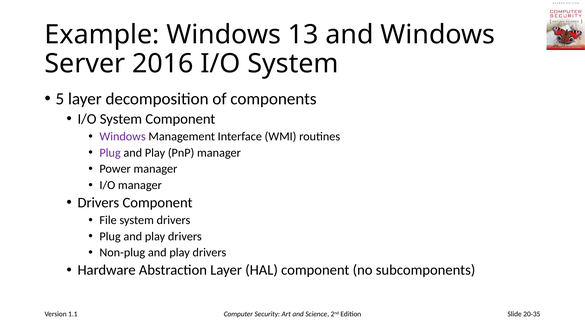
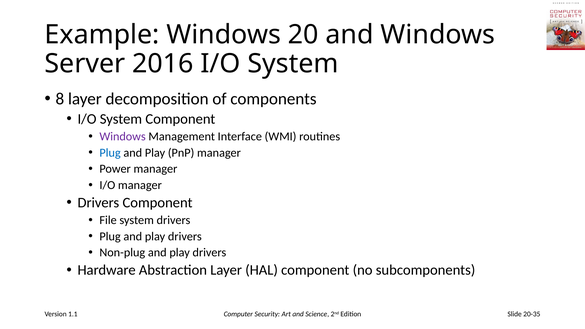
13: 13 -> 20 (303, 35)
5: 5 -> 8 (60, 99)
Plug colour: purple -> blue (110, 153)
